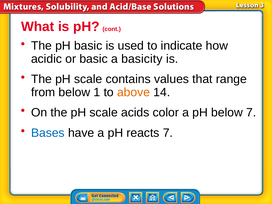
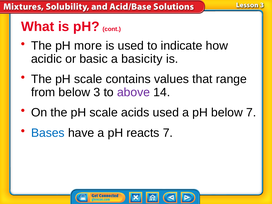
pH basic: basic -> more (88, 46)
1: 1 -> 3 (97, 92)
above colour: orange -> purple (134, 92)
acids color: color -> used (166, 113)
